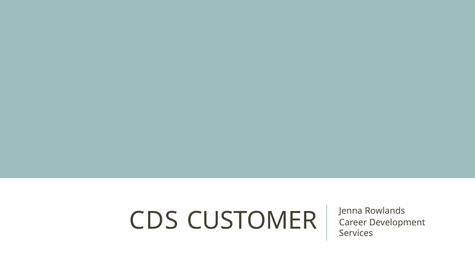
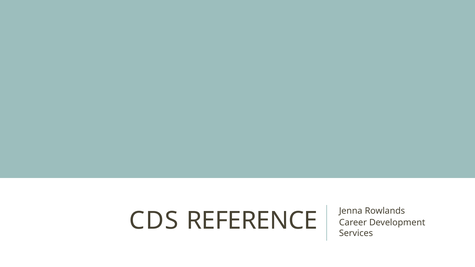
CUSTOMER: CUSTOMER -> REFERENCE (252, 221)
